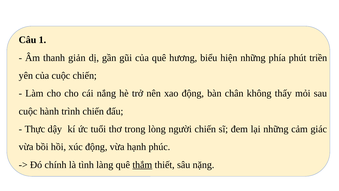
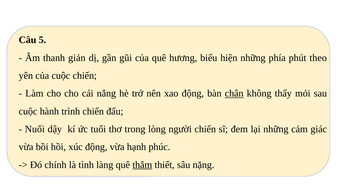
1: 1 -> 5 (42, 40)
triền: triền -> theo (318, 58)
chân underline: none -> present (234, 93)
Thực: Thực -> Nuối (35, 129)
